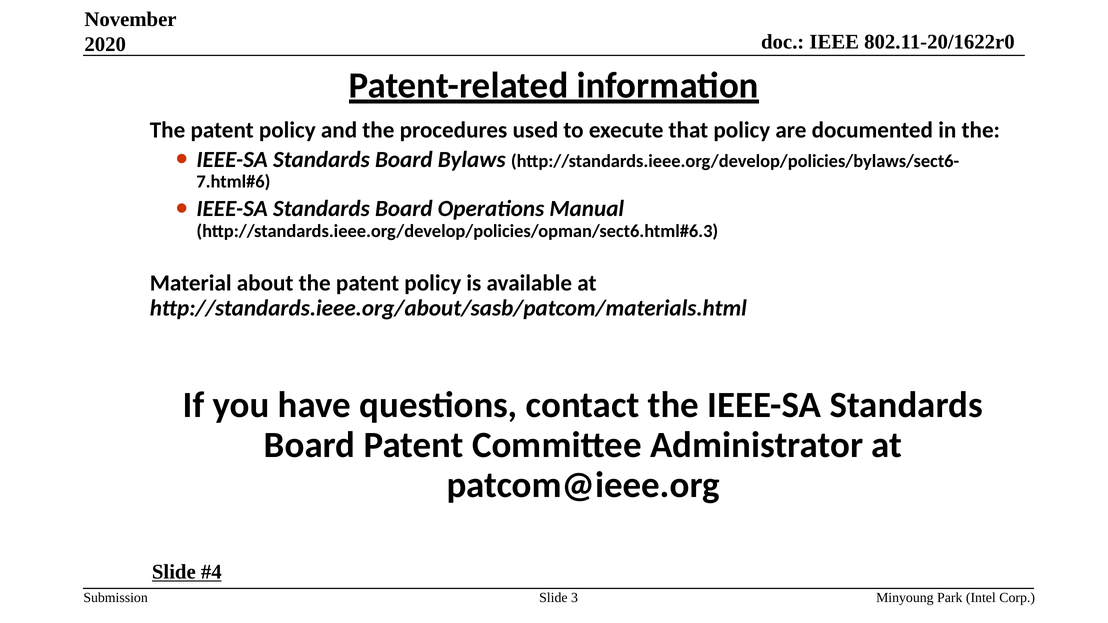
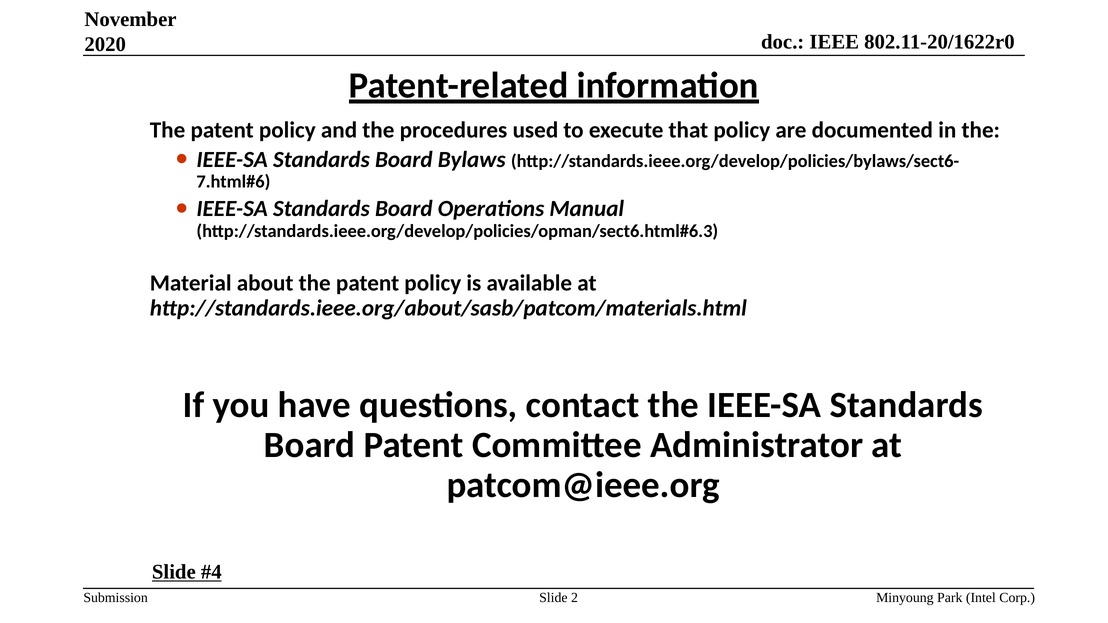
3: 3 -> 2 (575, 598)
